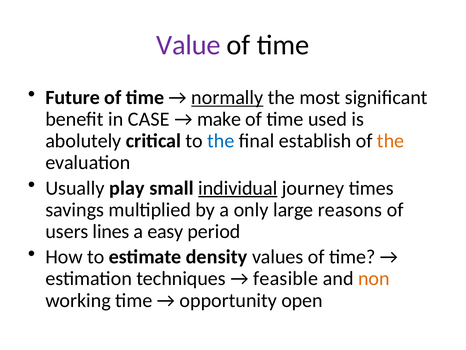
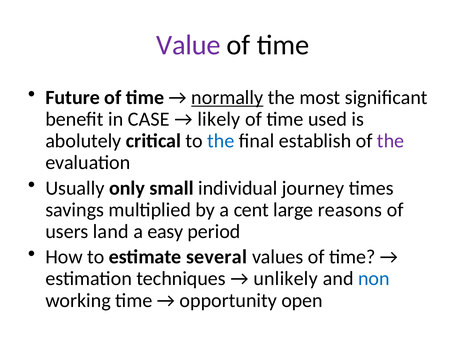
make: make -> likely (219, 119)
the colour: orange -> purple (391, 141)
play: play -> only (127, 188)
individual underline: present -> none (238, 188)
only: only -> cent (251, 209)
lines: lines -> land (111, 231)
density: density -> several (217, 257)
feasible: feasible -> unlikely (286, 278)
non colour: orange -> blue (374, 278)
